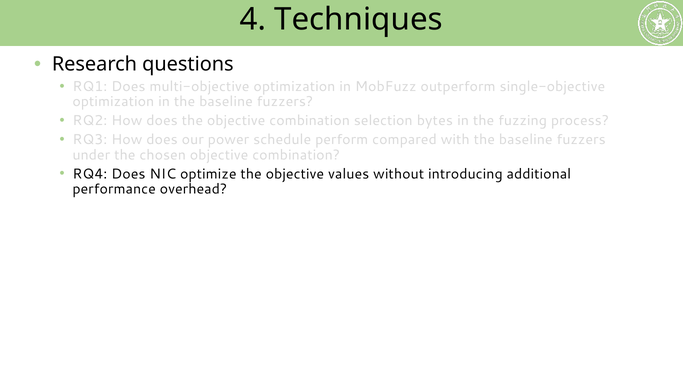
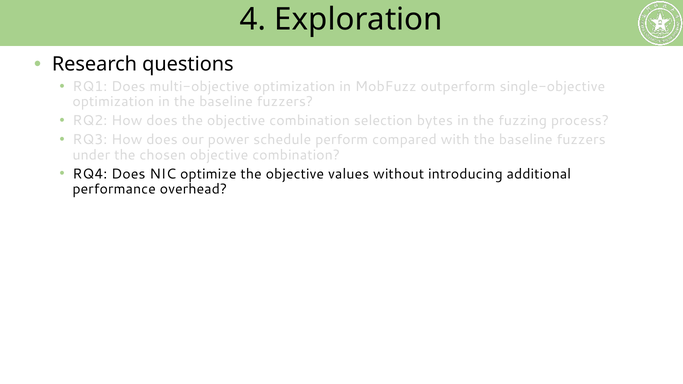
Techniques: Techniques -> Exploration (359, 19)
